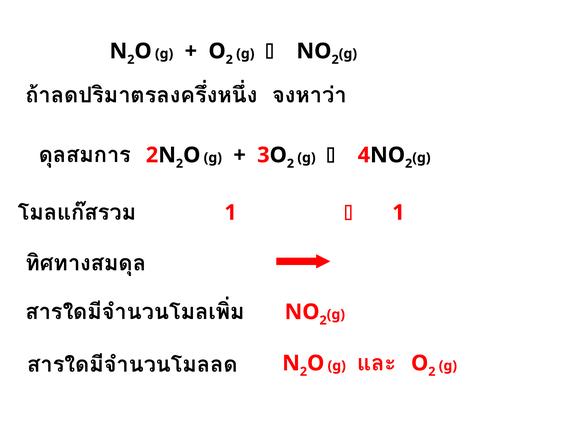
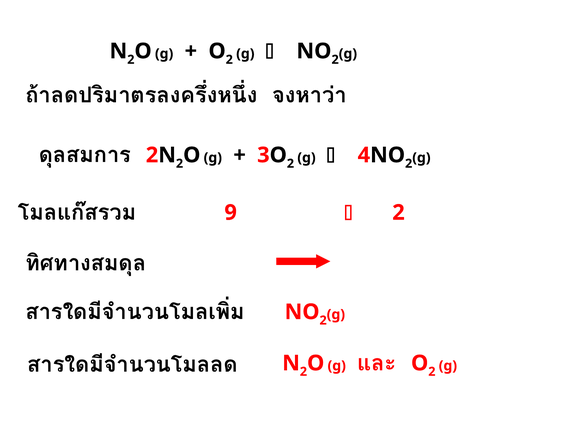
1: 1 -> 9 (231, 213)
1: 1 -> 2 (398, 213)
